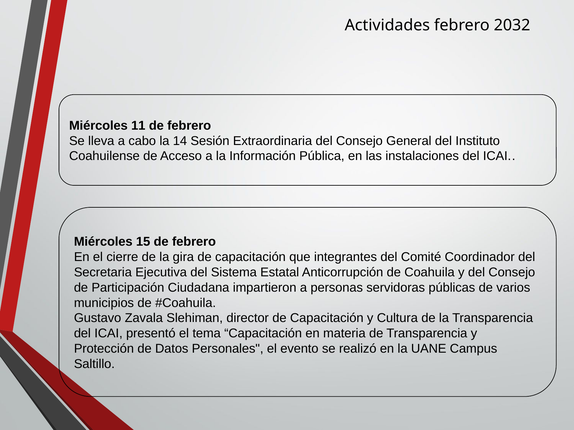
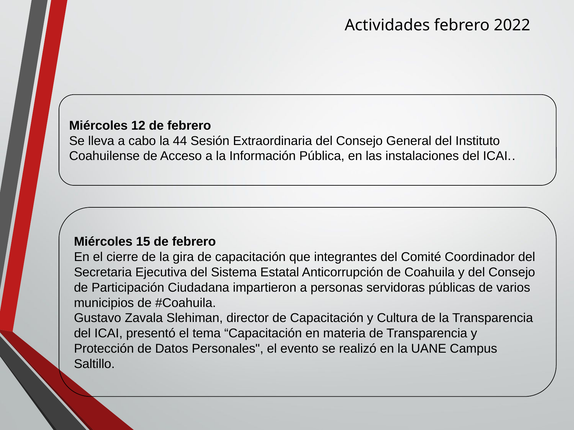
2032: 2032 -> 2022 (512, 25)
11: 11 -> 12 (138, 126)
14: 14 -> 44 (180, 141)
